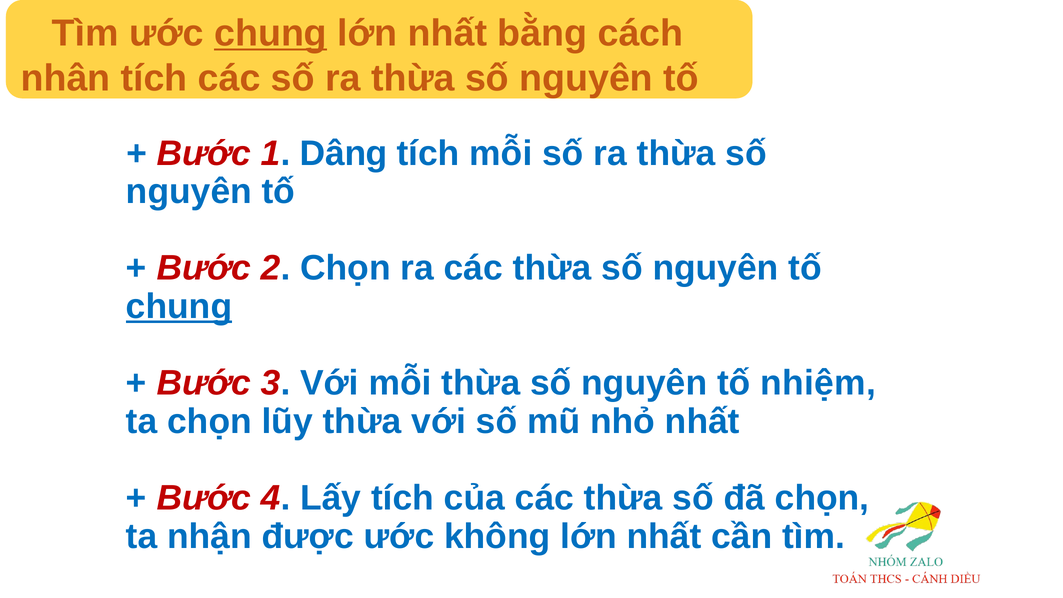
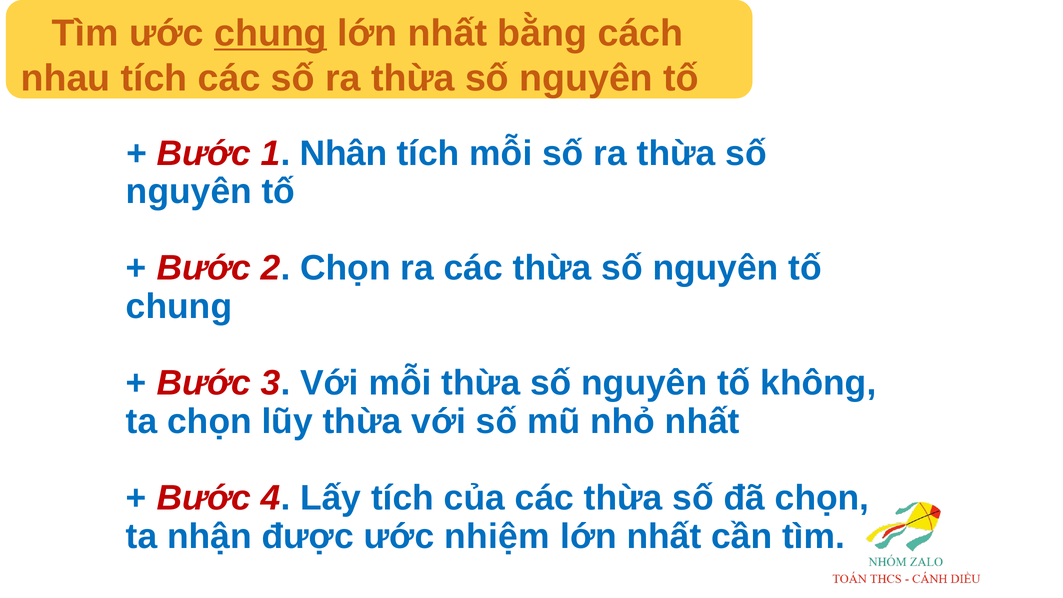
nhân: nhân -> nhau (66, 79)
Dâng: Dâng -> Nhân (344, 153)
chung underline: present -> none (179, 307)
nhiệm: nhiệm -> không (818, 383)
không: không -> nhiệm (497, 536)
